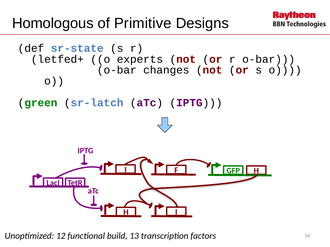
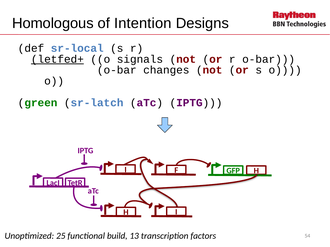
Primitive: Primitive -> Intention (143, 23)
sr-state: sr-state -> sr-local (77, 48)
letfed+ underline: none -> present (57, 59)
experts: experts -> signals (140, 59)
12: 12 -> 25 (61, 236)
